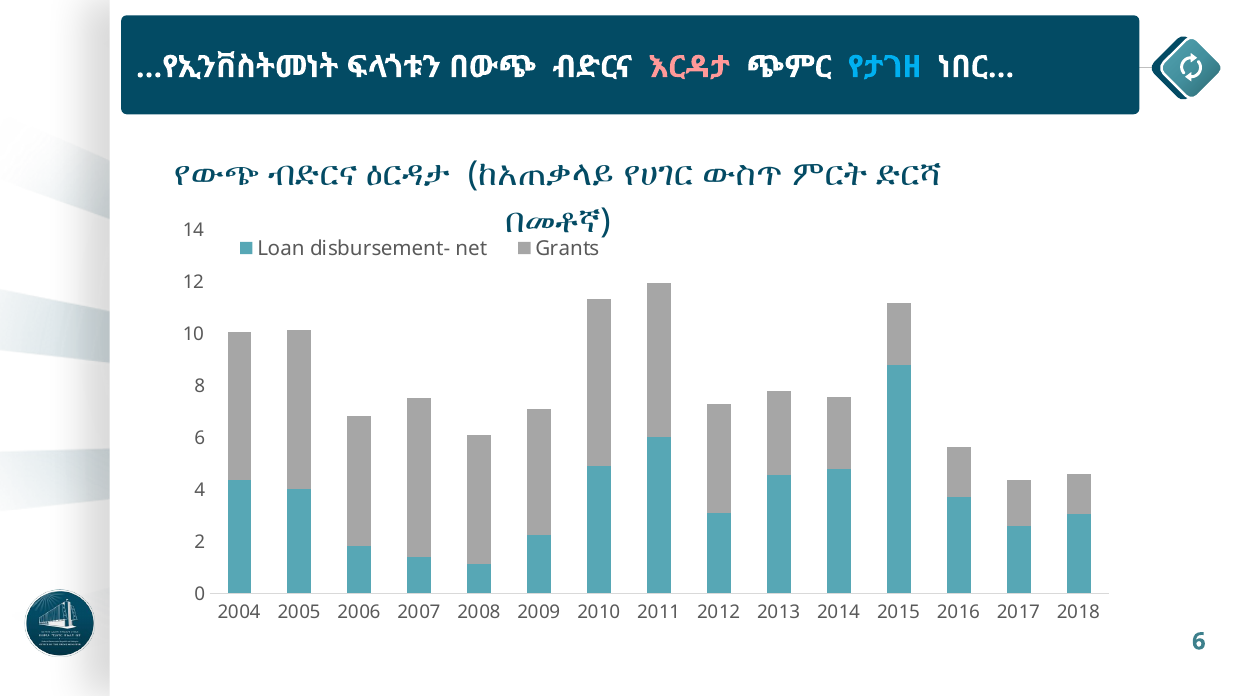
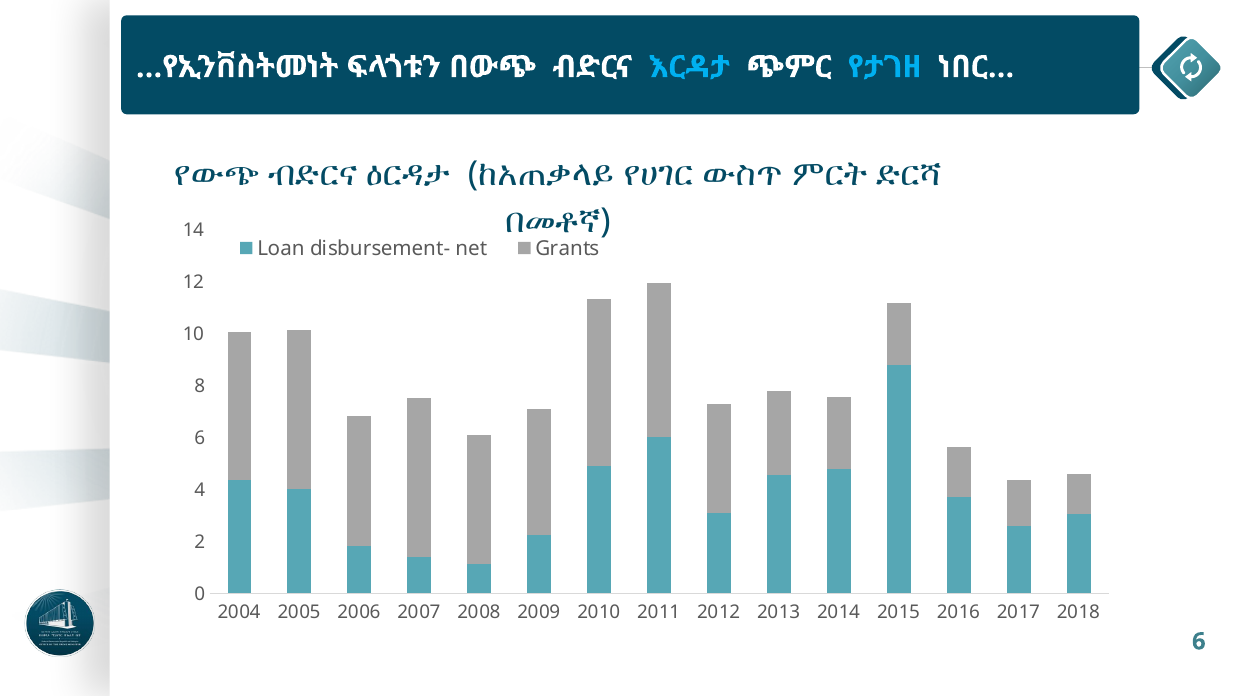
እርዳታ colour: pink -> light blue (689, 67)
